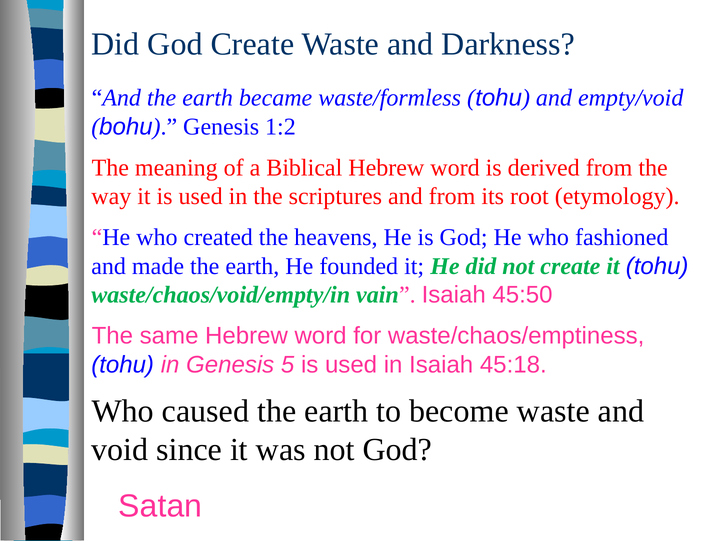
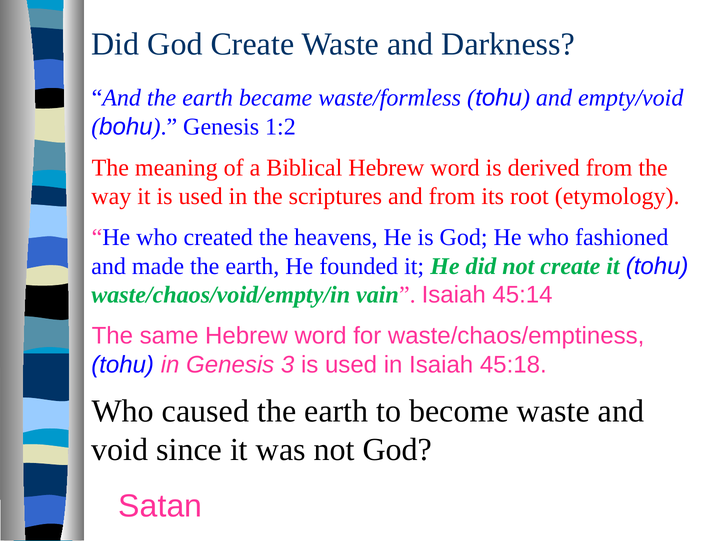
45:50: 45:50 -> 45:14 (522, 295)
5: 5 -> 3 (288, 365)
